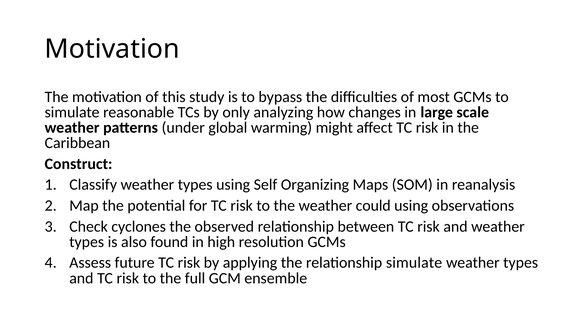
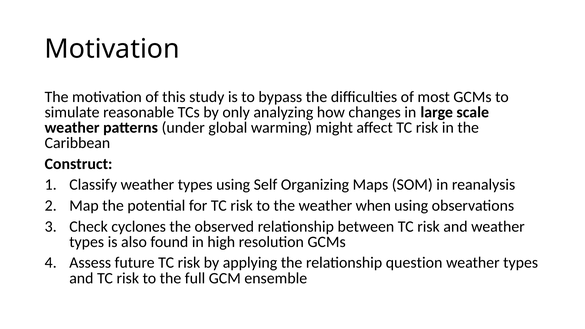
could: could -> when (373, 206)
relationship simulate: simulate -> question (414, 263)
